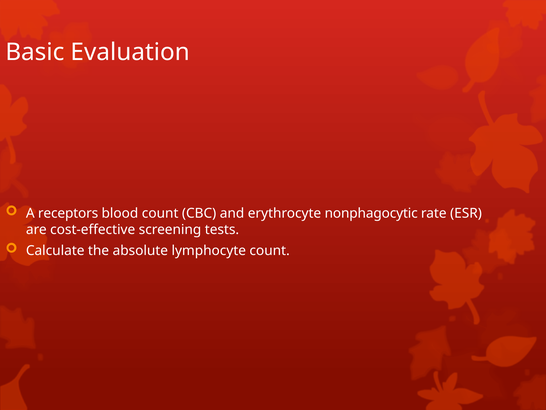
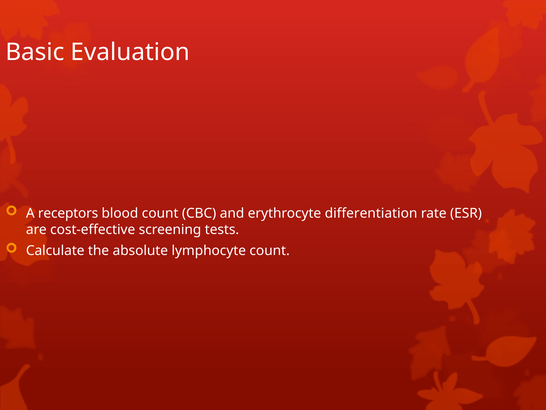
nonphagocytic: nonphagocytic -> differentiation (371, 213)
